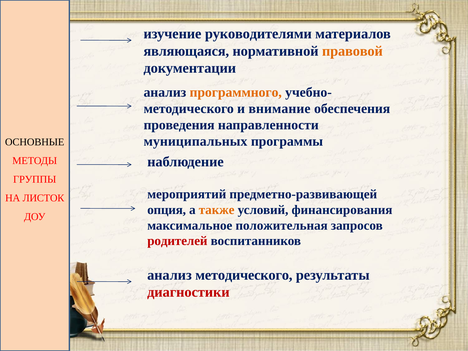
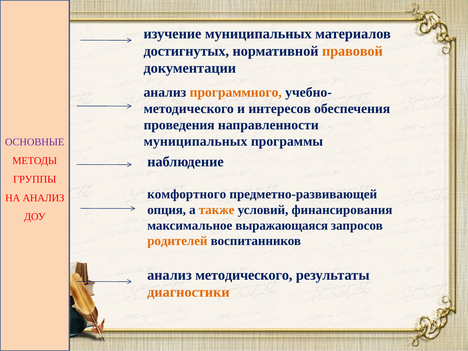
изучение руководителями: руководителями -> муниципальных (258, 34)
являющаяся: являющаяся -> достигнутых (186, 51)
внимание: внимание -> интересов (280, 109)
ОСНОВНЫЕ colour: black -> purple (35, 142)
мероприятий: мероприятий -> комфортного (187, 194)
НА ЛИСТОК: ЛИСТОК -> АНАЛИЗ (43, 198)
положительная: положительная -> выражающаяся (282, 225)
родителей colour: red -> orange (177, 241)
диагностики colour: red -> orange (188, 292)
